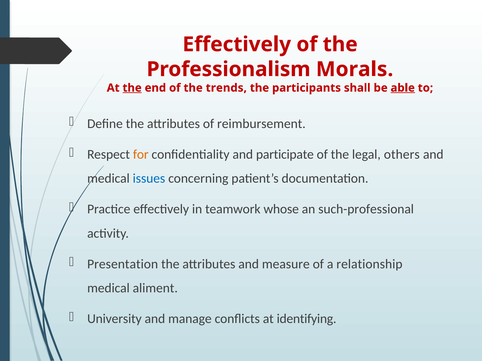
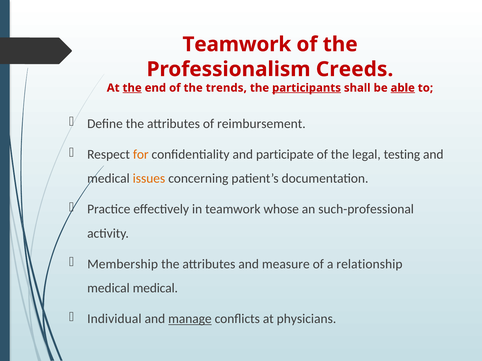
Effectively: Effectively -> Teamwork (237, 44)
Morals: Morals -> Creeds (355, 69)
participants underline: none -> present (307, 88)
others: others -> testing (402, 155)
issues colour: blue -> orange (149, 179)
Presentation: Presentation -> Membership (123, 264)
medical aliment: aliment -> medical (155, 289)
University: University -> Individual (114, 319)
manage underline: none -> present (190, 319)
identifying: identifying -> physicians (306, 319)
